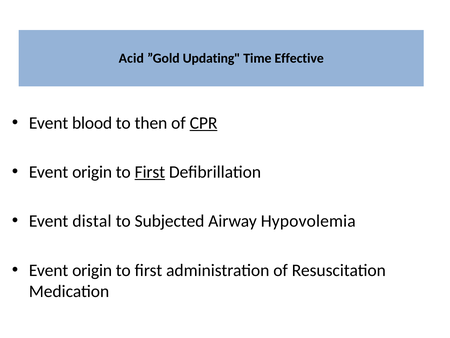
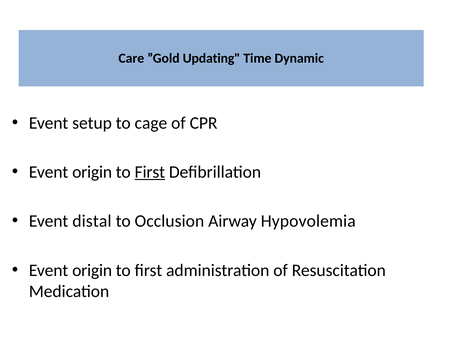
Acid: Acid -> Care (131, 58)
Effective: Effective -> Dynamic (299, 58)
blood: blood -> setup (92, 123)
then: then -> cage (151, 123)
CPR underline: present -> none (204, 123)
Subjected: Subjected -> Occlusion (169, 221)
